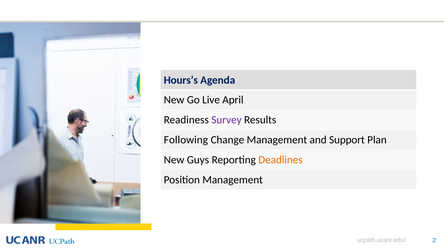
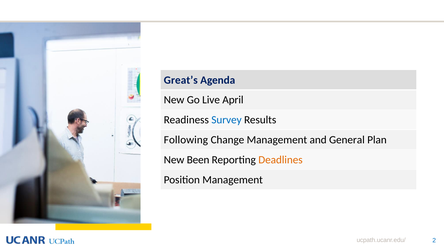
Hours’s: Hours’s -> Great’s (181, 80)
Survey colour: purple -> blue (227, 120)
Support: Support -> General (347, 140)
Guys: Guys -> Been (198, 160)
